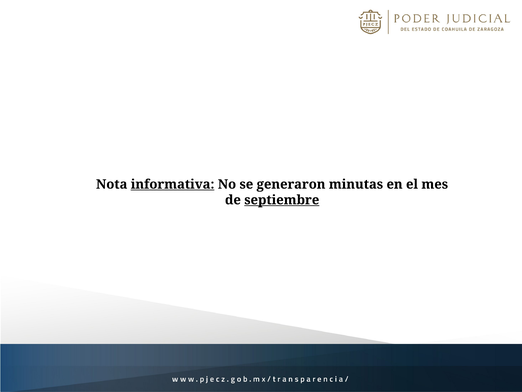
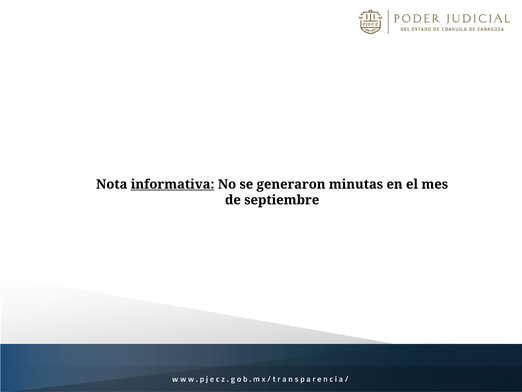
septiembre underline: present -> none (282, 200)
